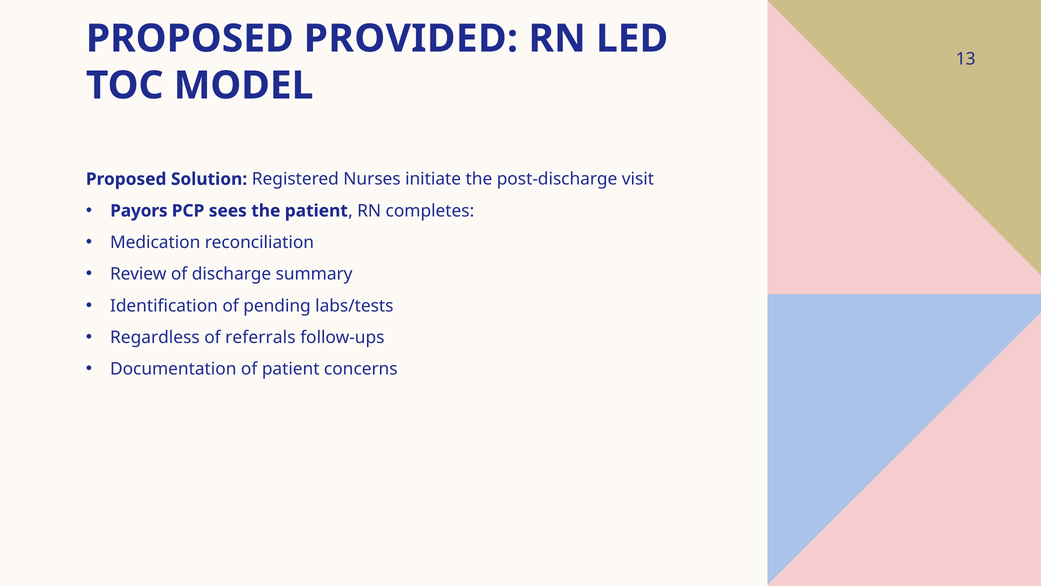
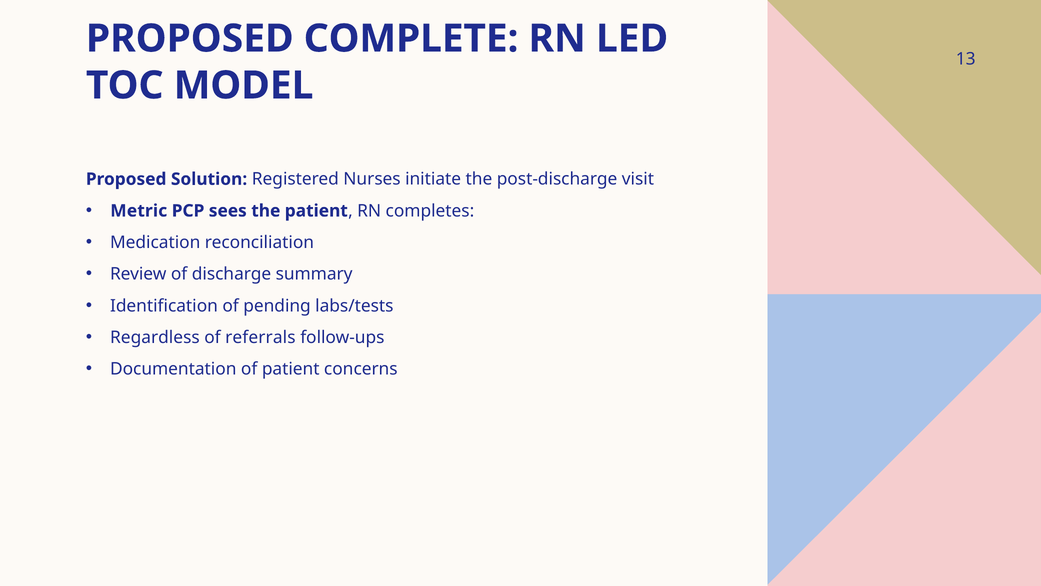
PROVIDED: PROVIDED -> COMPLETE (411, 39)
Payors: Payors -> Metric (139, 211)
